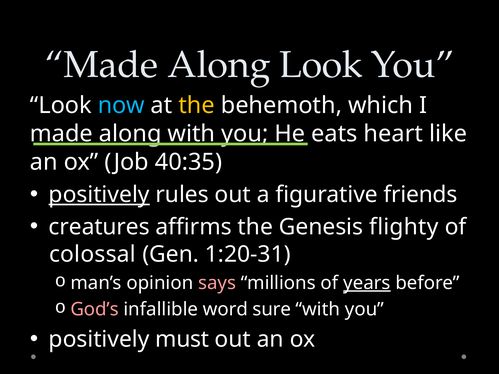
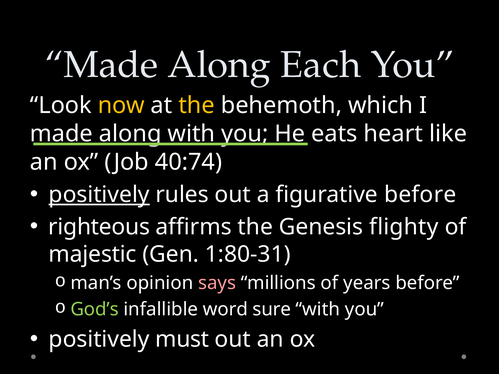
Along Look: Look -> Each (321, 65)
now colour: light blue -> yellow (121, 106)
40:35: 40:35 -> 40:74 (188, 162)
figurative friends: friends -> before (420, 195)
creatures: creatures -> righteous (99, 227)
colossal: colossal -> majestic (93, 255)
1:20-31: 1:20-31 -> 1:80-31 (248, 255)
years underline: present -> none (367, 283)
God’s colour: pink -> light green (95, 309)
